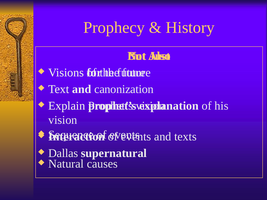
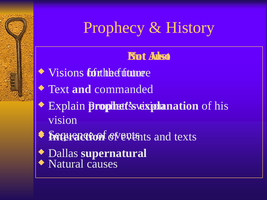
canonization: canonization -> commanded (124, 89)
